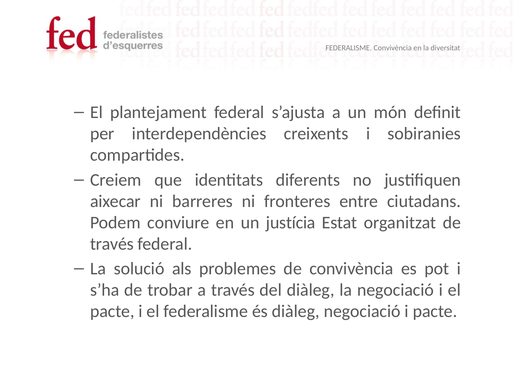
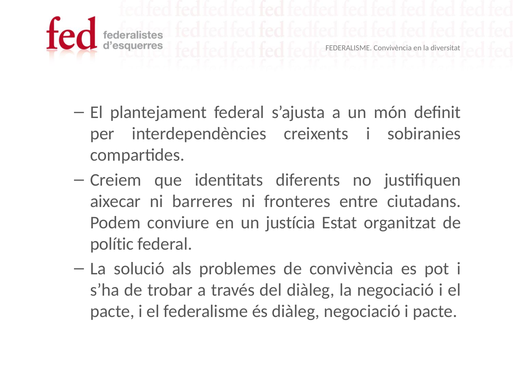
través: través -> polític (112, 244)
